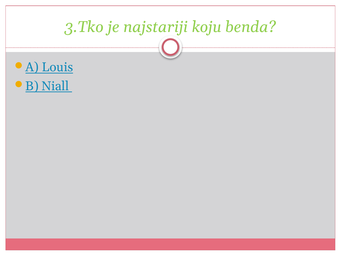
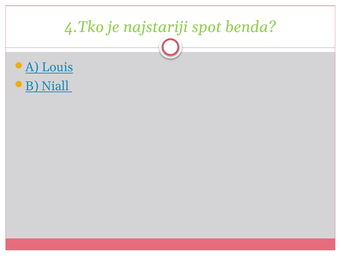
3.Tko: 3.Tko -> 4.Tko (84, 27)
koju: koju -> spot (207, 27)
